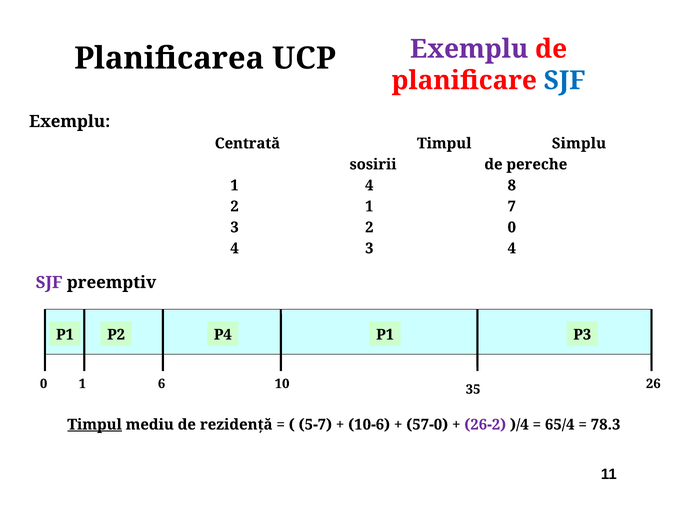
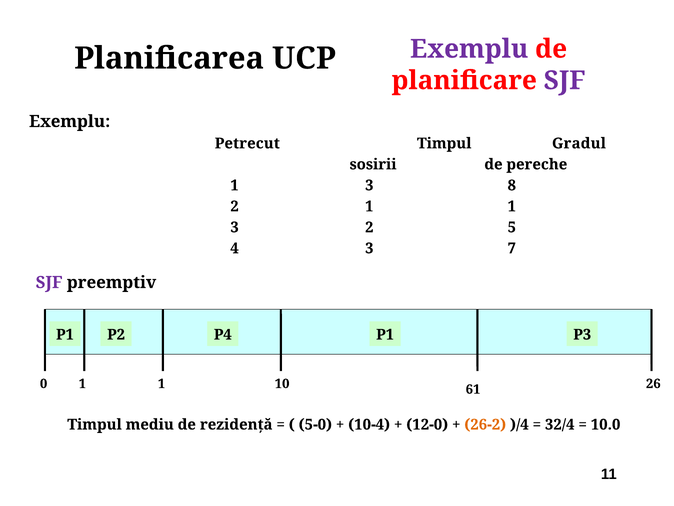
SJF colour: blue -> purple (565, 80)
Centrată: Centrată -> Petrecut (247, 143)
Simplu: Simplu -> Gradul (579, 143)
4: 4 -> 3 (369, 185)
1 7: 7 -> 1 (512, 206)
2 0: 0 -> 5 (512, 227)
3 4: 4 -> 7 (512, 248)
0 6: 6 -> 1 (162, 383)
35: 35 -> 61 (473, 389)
Timpul underline: present -> none (95, 424)
5-7: 5-7 -> 5-0 (315, 424)
10-6: 10-6 -> 10-4 (369, 424)
57-0: 57-0 -> 12-0 (427, 424)
26-2 colour: purple -> orange (485, 424)
65/4: 65/4 -> 32/4 (560, 424)
78.3: 78.3 -> 10.0 (606, 424)
